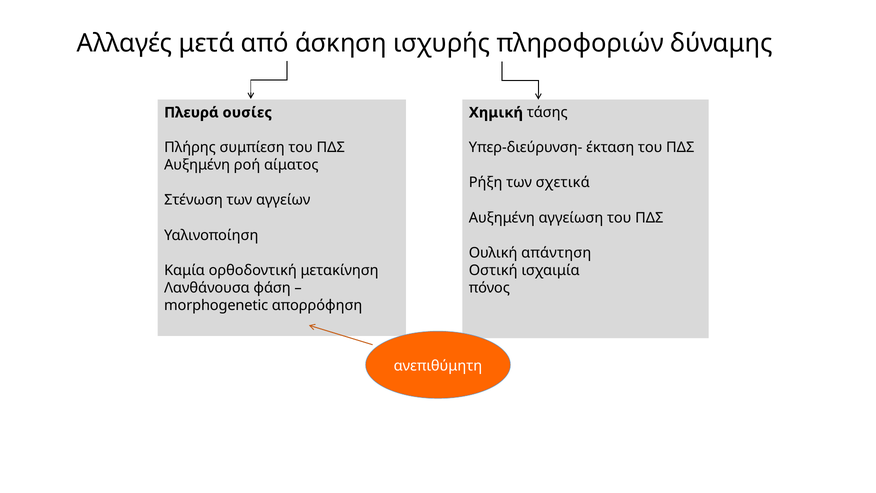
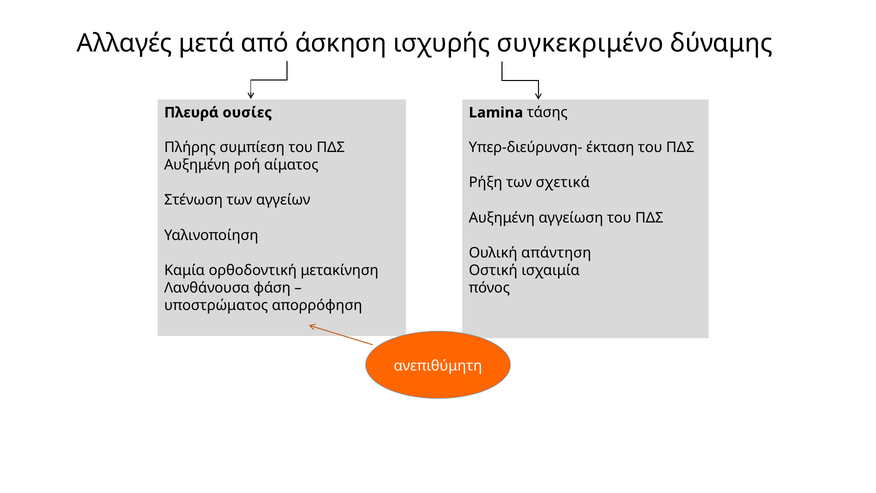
πληροφοριών: πληροφοριών -> συγκεκριμένο (580, 43)
Χημική: Χημική -> Lamina (496, 113)
morphogenetic: morphogenetic -> υποστρώματος (216, 305)
